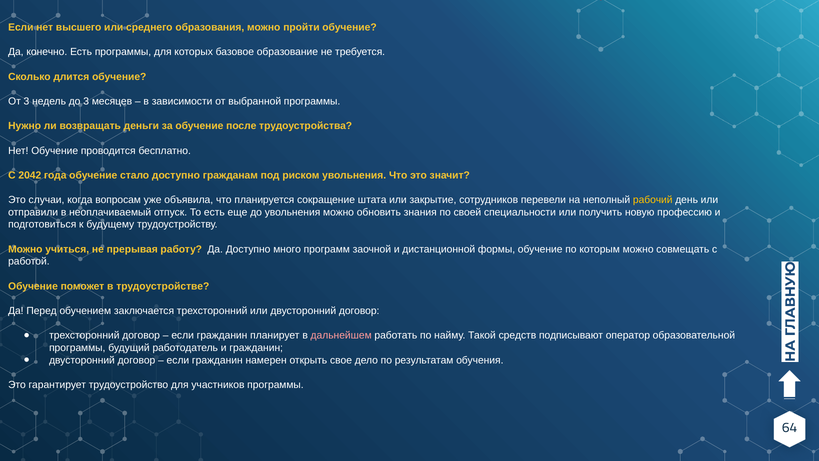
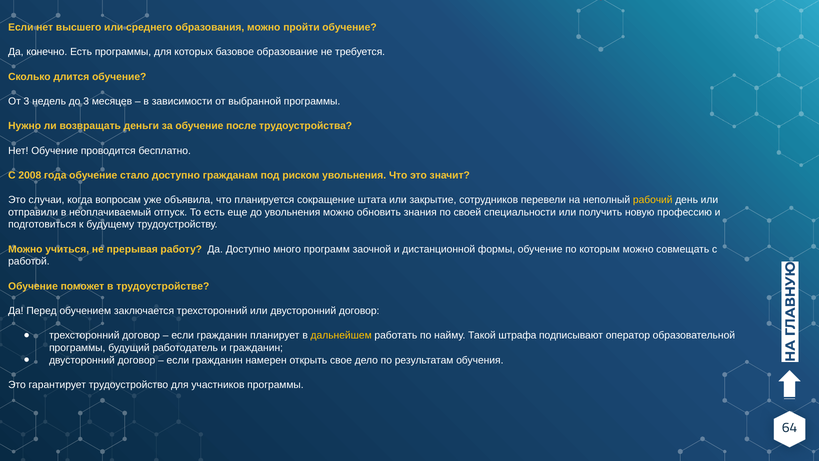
2042: 2042 -> 2008 (30, 175)
дальнейшем colour: pink -> yellow (341, 335)
средств: средств -> штрафа (517, 335)
